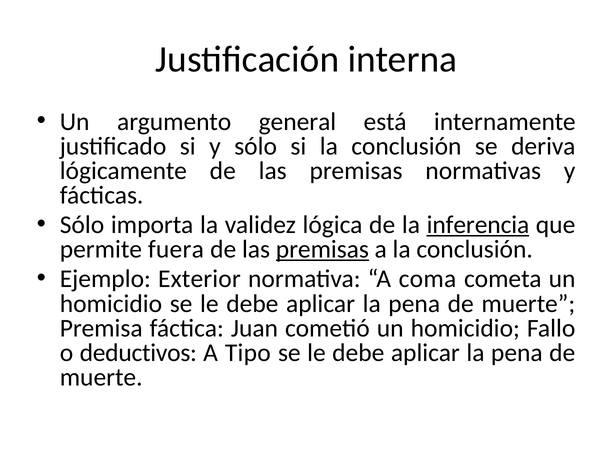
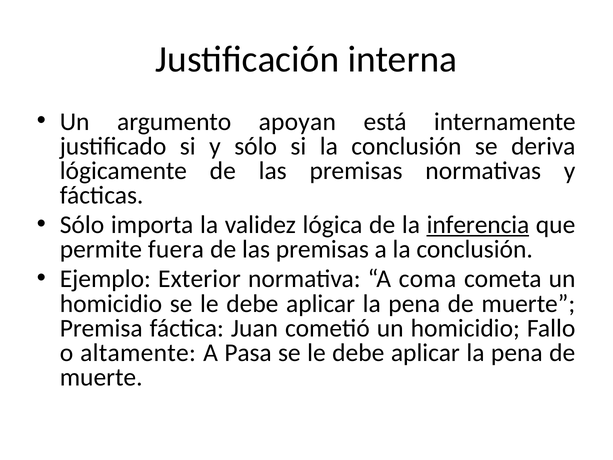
general: general -> apoyan (297, 122)
premisas underline: present -> none (322, 249)
deductivos: deductivos -> altamente (138, 352)
Tipo: Tipo -> Pasa (248, 352)
